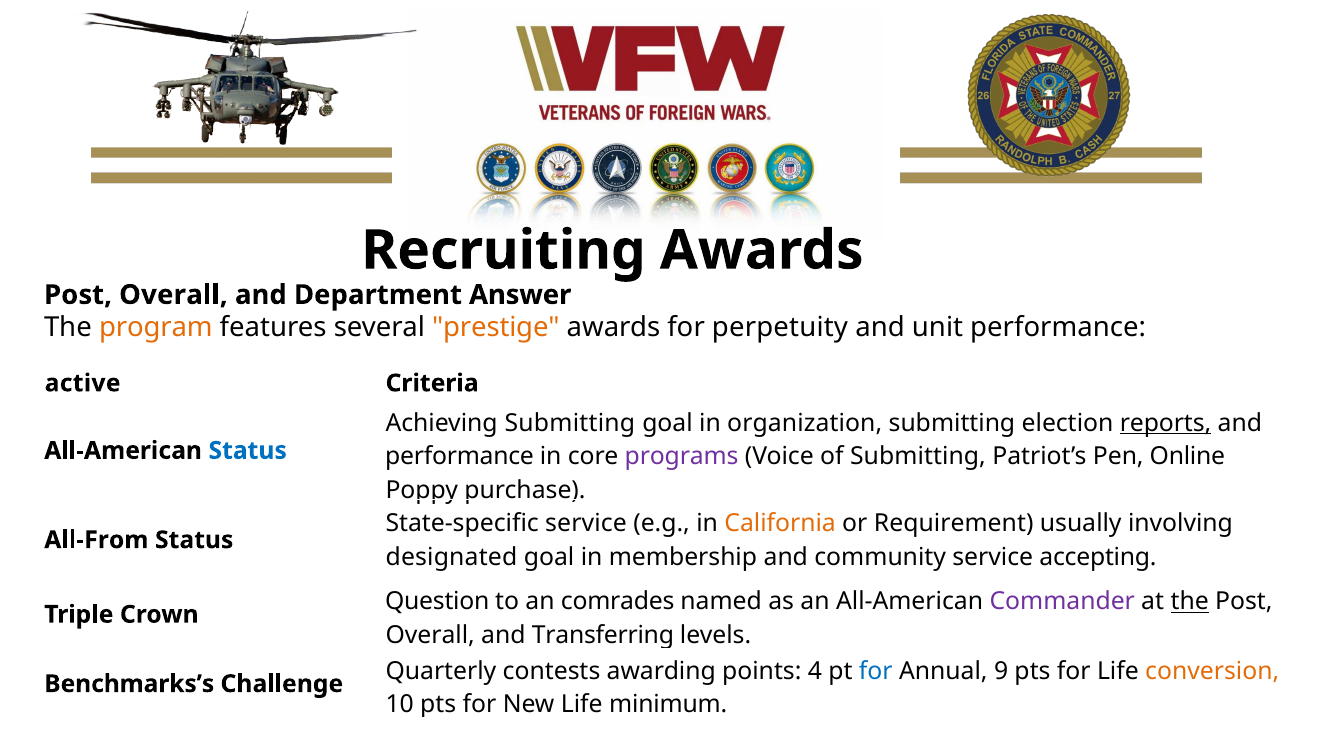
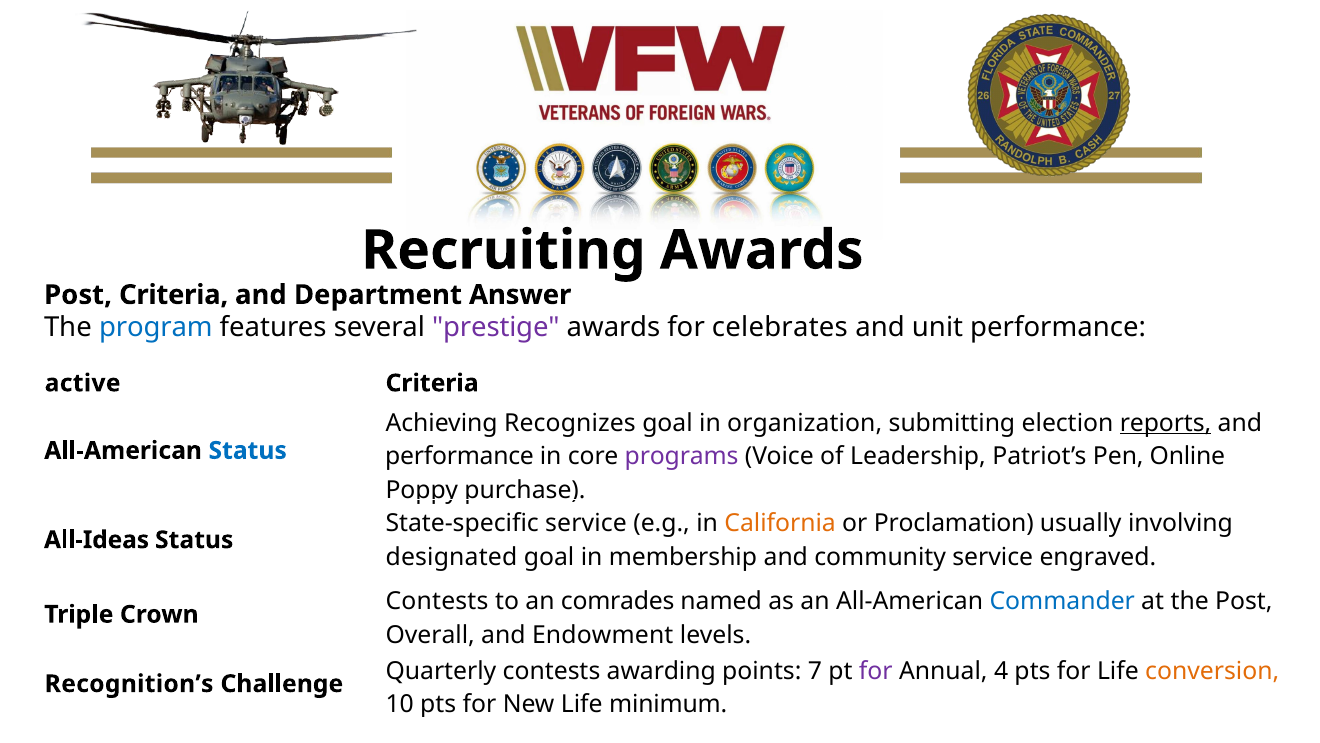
Overall: Overall -> Criteria (174, 295)
program colour: orange -> blue (156, 328)
prestige colour: orange -> purple (496, 328)
perpetuity: perpetuity -> celebrates (780, 328)
Achieving Submitting: Submitting -> Recognizes (570, 423)
of Submitting: Submitting -> Leadership (918, 456)
Requirement: Requirement -> Proclamation (954, 523)
All-From: All-From -> All-Ideas (97, 540)
accepting: accepting -> engraved (1098, 556)
Question: Question -> Contests (437, 601)
Commander colour: purple -> blue (1062, 601)
the underline: present -> none (1190, 601)
Transferring: Transferring -> Endowment (603, 635)
4: 4 -> 7 (815, 671)
for colour: blue -> purple (876, 671)
9: 9 -> 4 (1001, 671)
Benchmarks’s: Benchmarks’s -> Recognition’s (129, 683)
